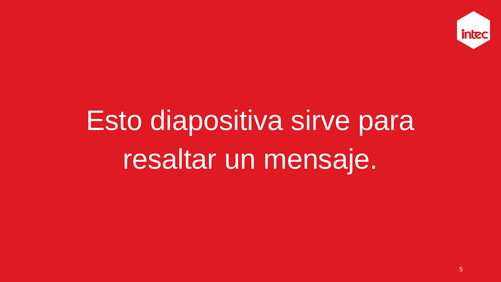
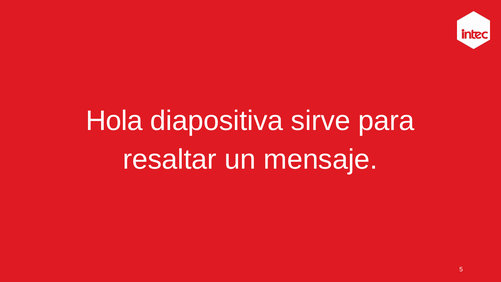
Esto: Esto -> Hola (114, 121)
